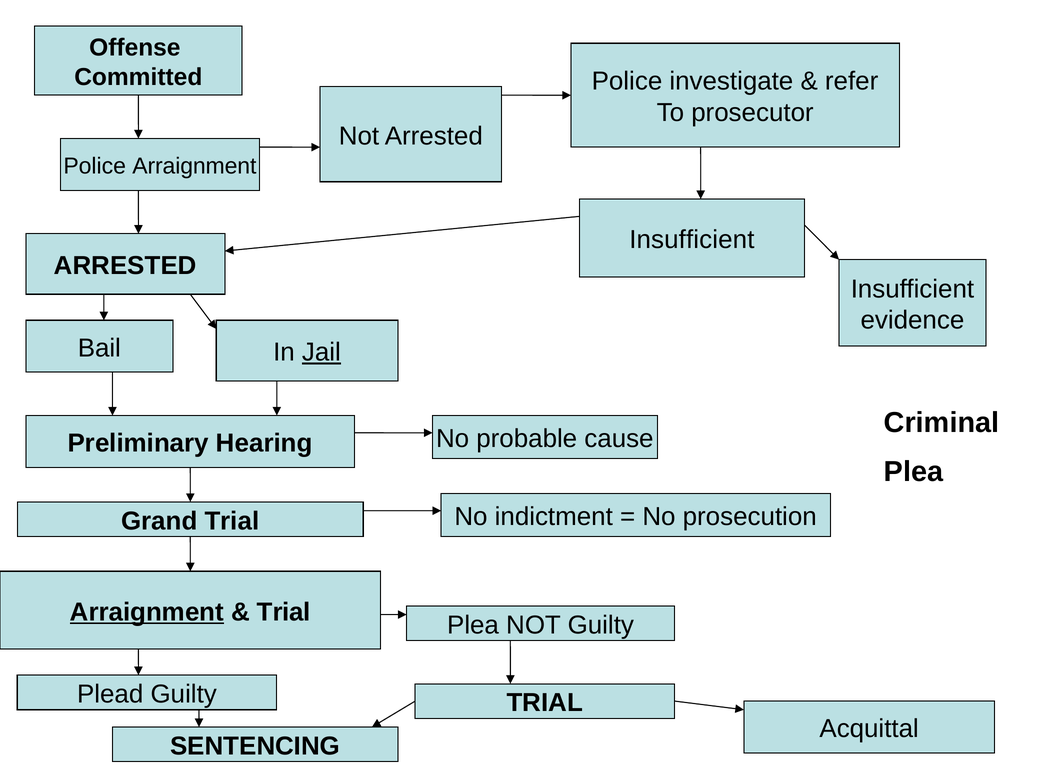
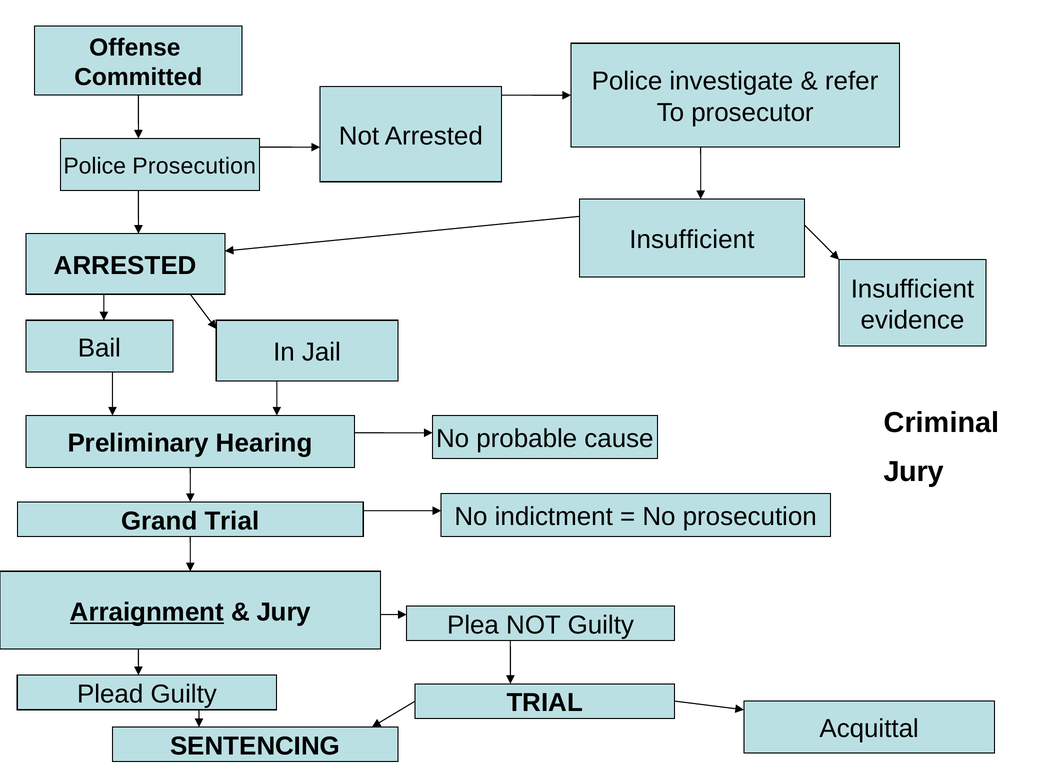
Police Arraignment: Arraignment -> Prosecution (194, 166)
Jail underline: present -> none (321, 352)
Plea: Plea -> Jury (914, 471)
Trial: Trial -> Jury (284, 612)
